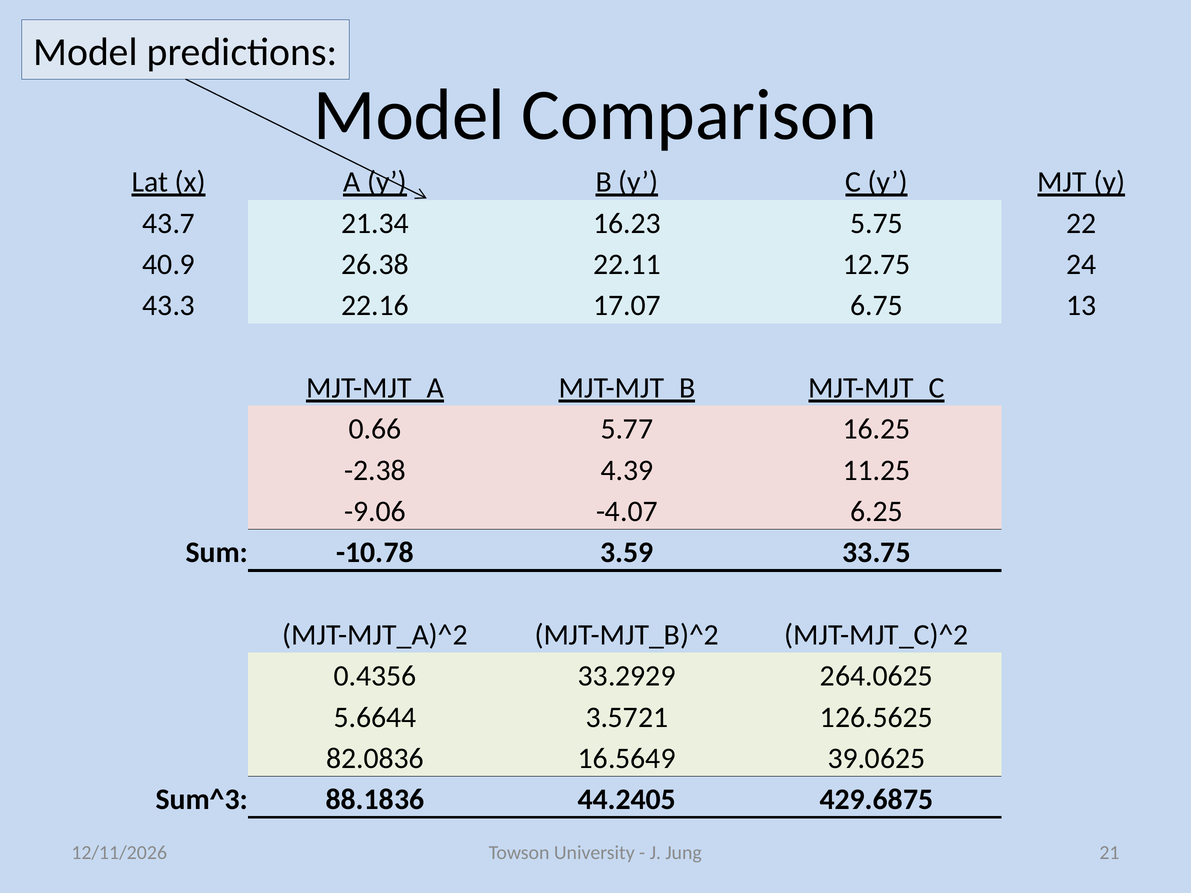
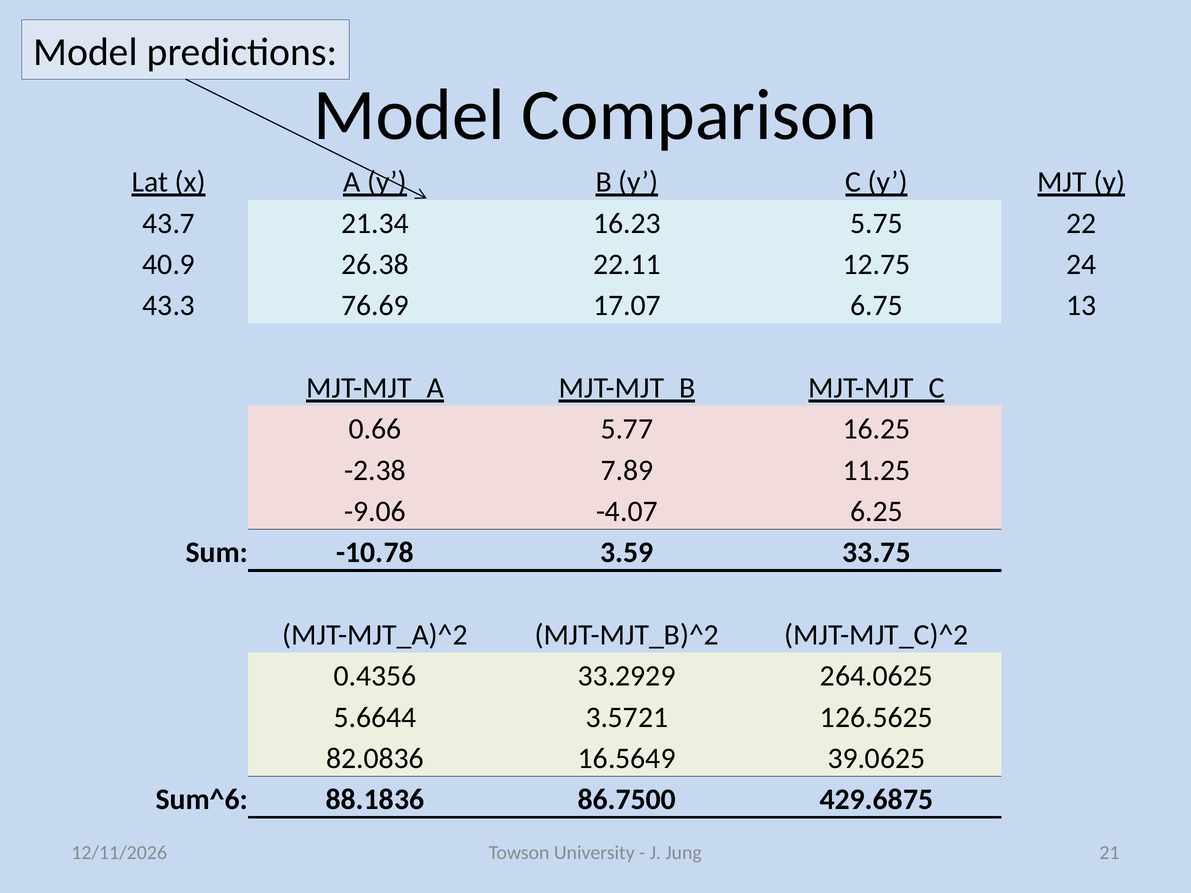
22.16: 22.16 -> 76.69 (375, 306)
4.39: 4.39 -> 7.89 (627, 470)
Sum^3: Sum^3 -> Sum^6 (202, 800)
44.2405: 44.2405 -> 86.7500 (627, 800)
